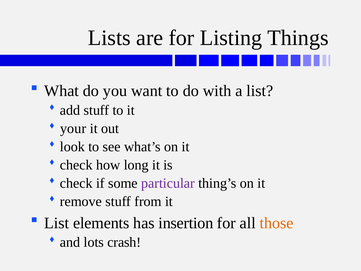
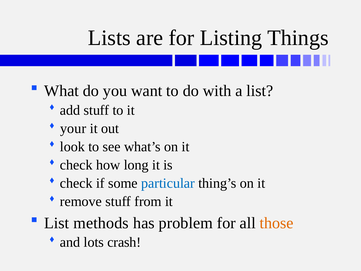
particular colour: purple -> blue (168, 183)
elements: elements -> methods (101, 223)
insertion: insertion -> problem (186, 223)
